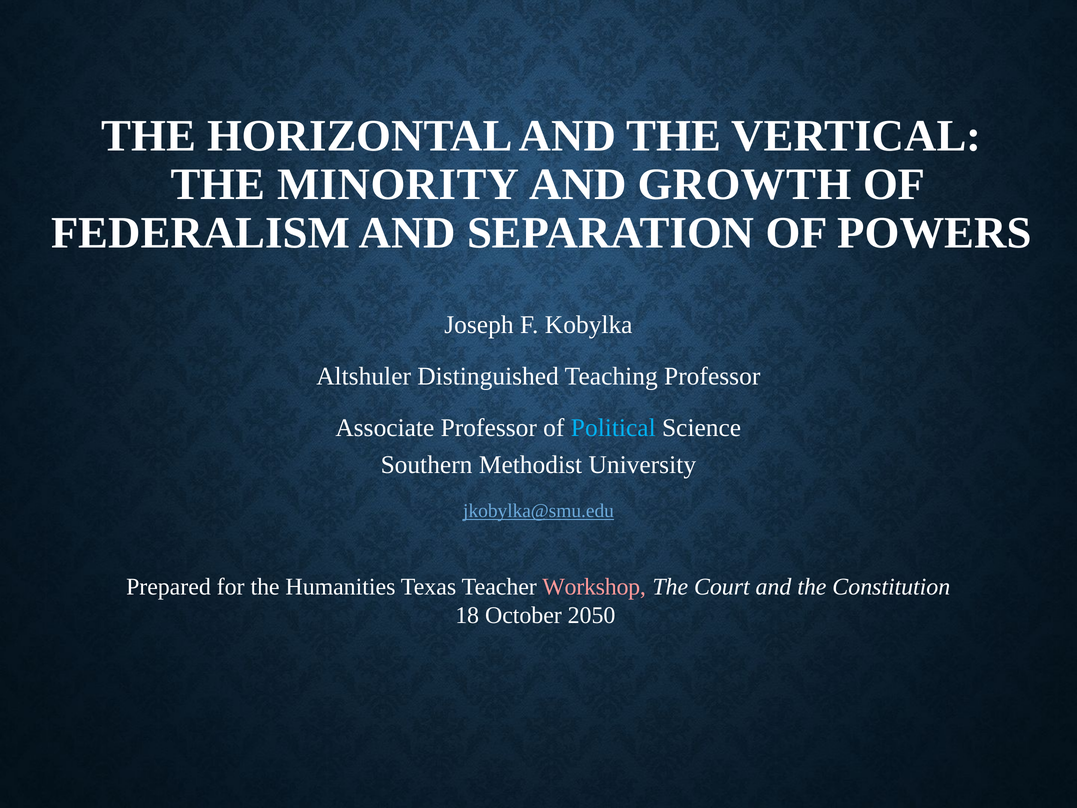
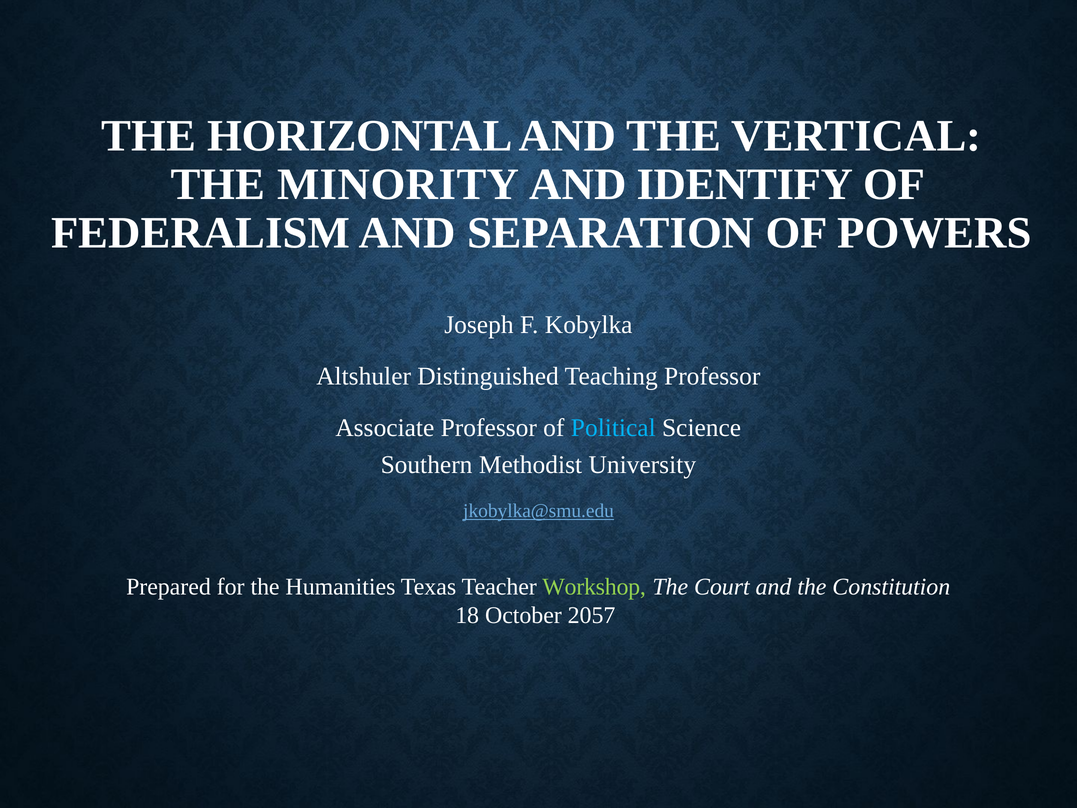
GROWTH: GROWTH -> IDENTIFY (745, 184)
Workshop colour: pink -> light green (594, 587)
2050: 2050 -> 2057 (592, 615)
